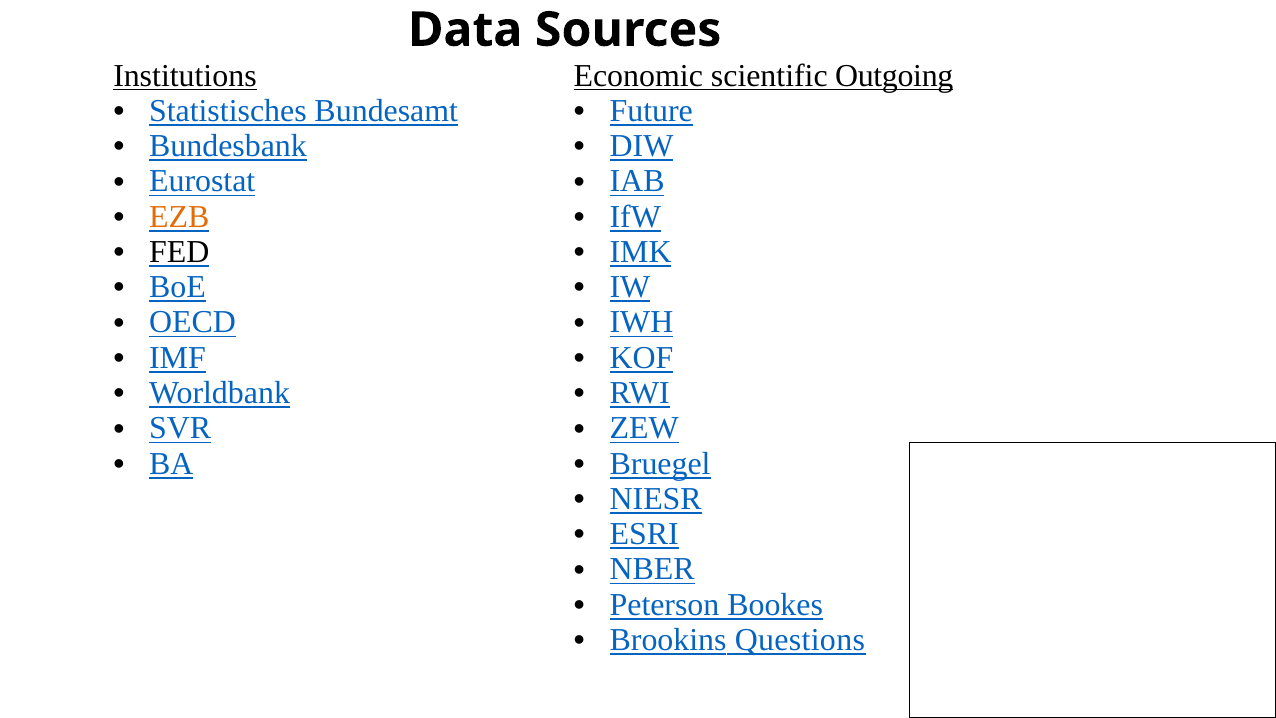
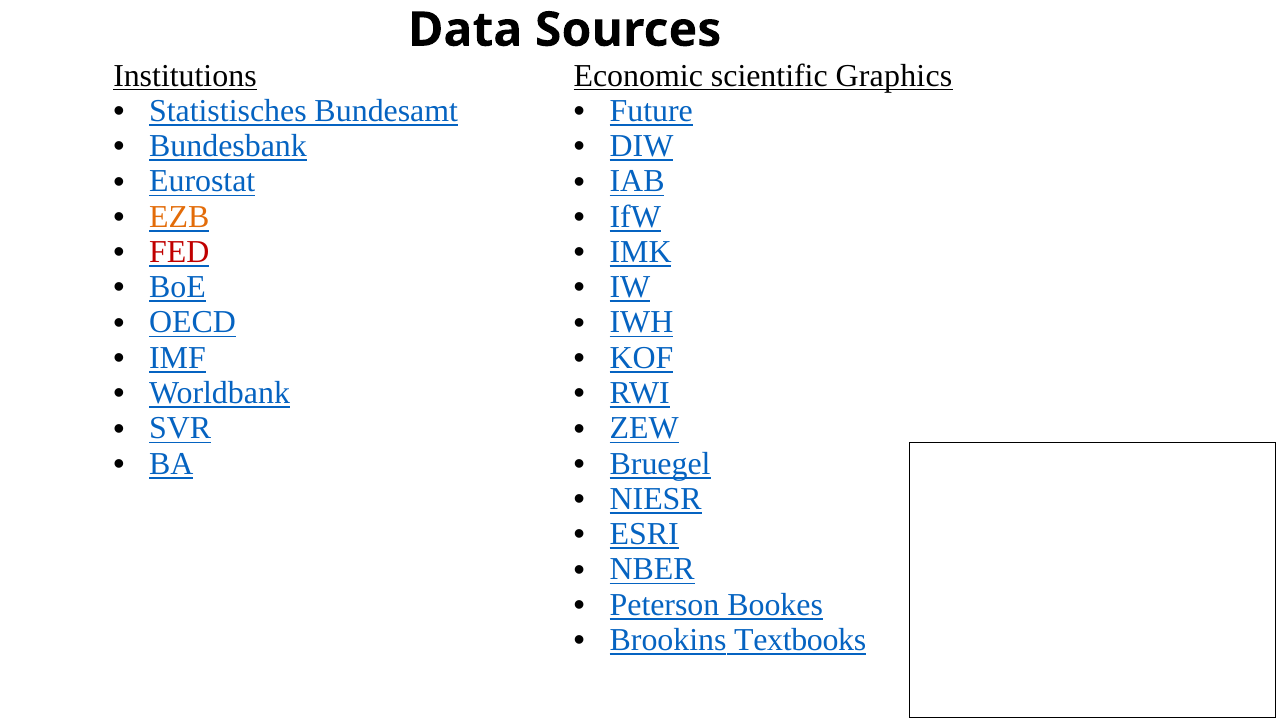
Outgoing: Outgoing -> Graphics (894, 75)
FED colour: black -> red (179, 252)
Questions: Questions -> Textbooks (800, 640)
